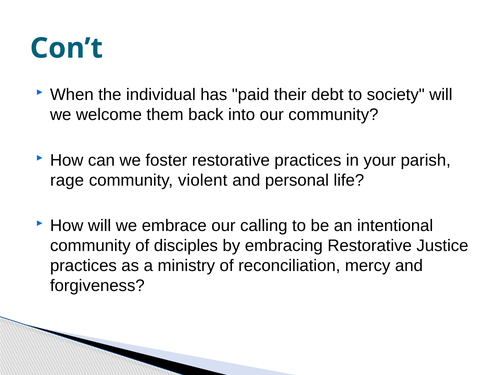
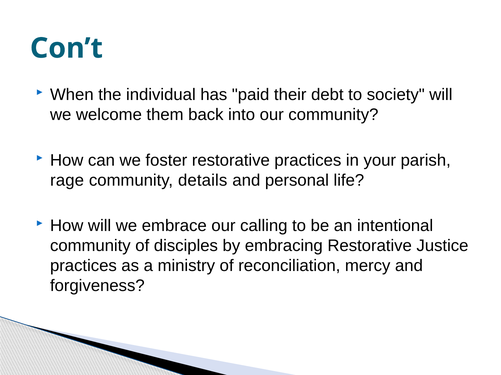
violent: violent -> details (203, 181)
